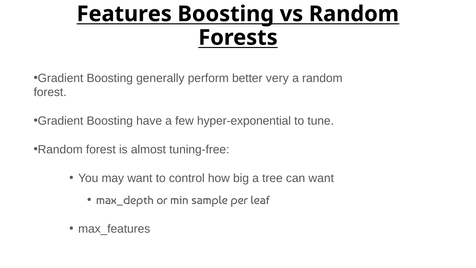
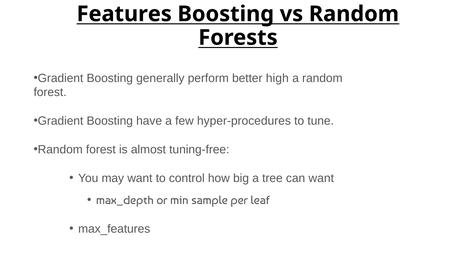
very: very -> high (277, 78)
hyper-exponential: hyper-exponential -> hyper-procedures (244, 121)
